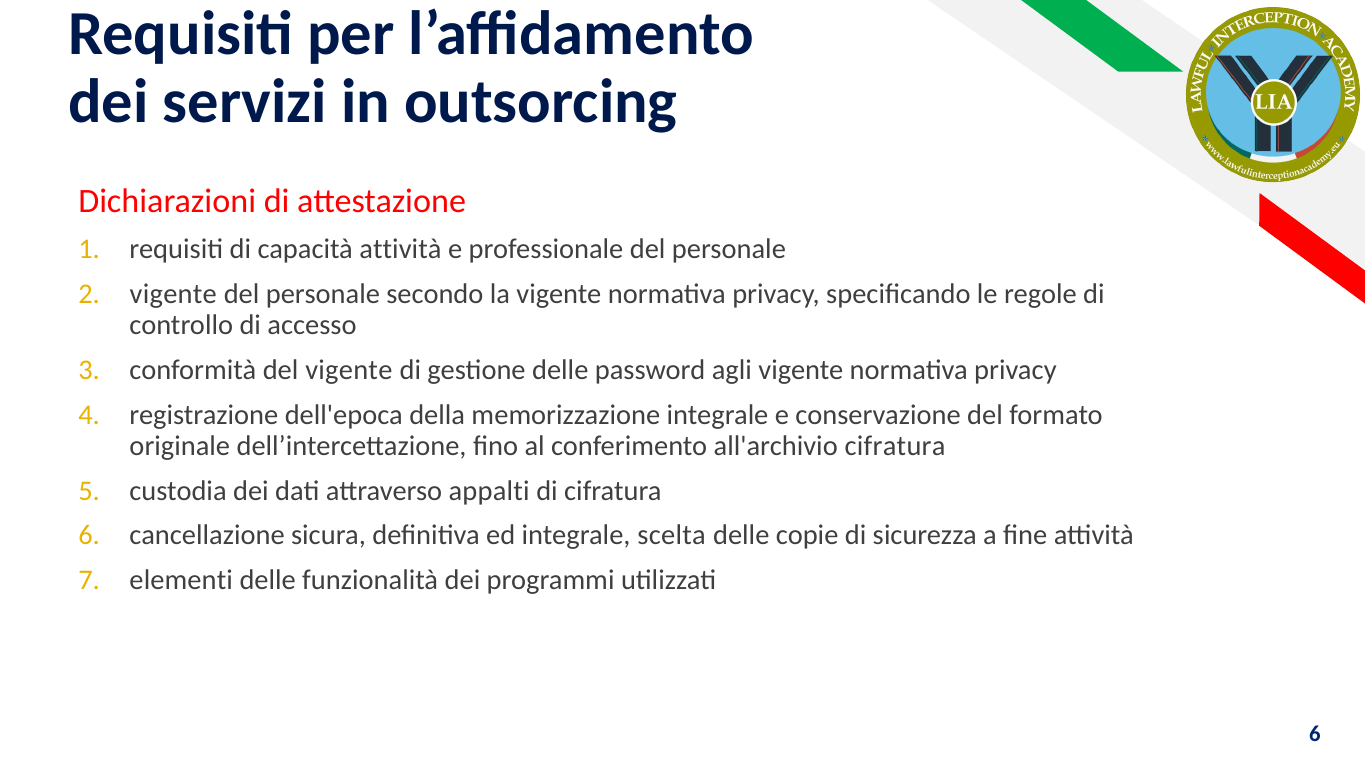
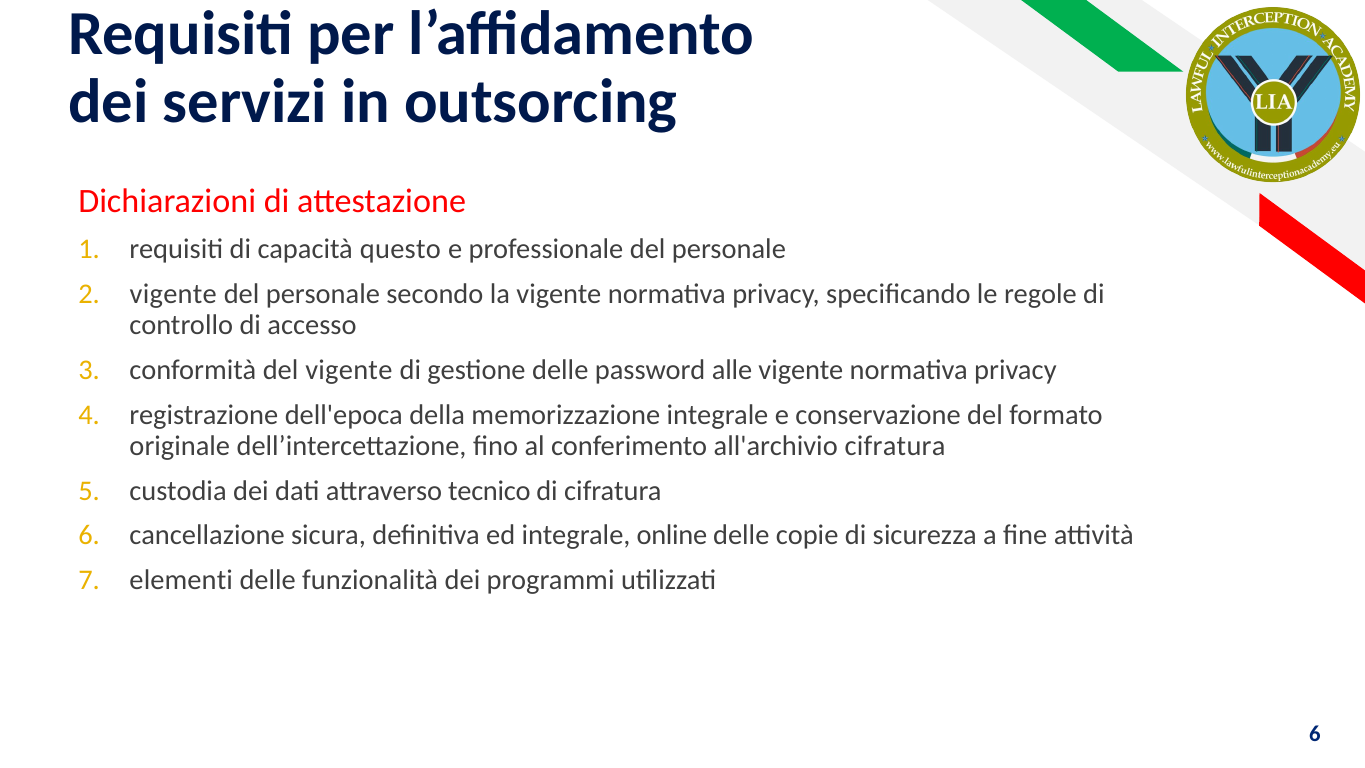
capacità attività: attività -> questo (400, 249)
agli: agli -> alle (732, 370)
appalti: appalti -> tecnico (489, 491)
scelta: scelta -> online (672, 535)
